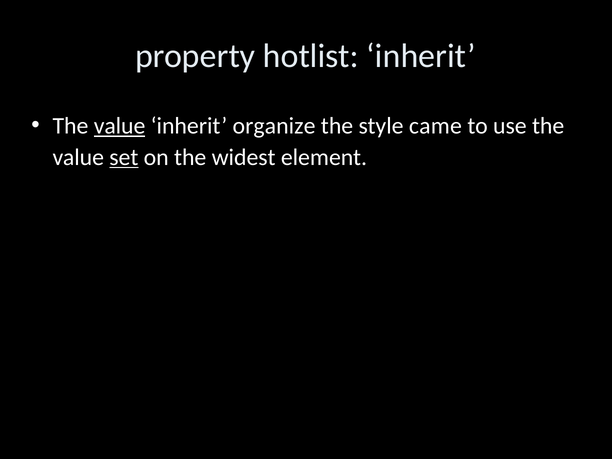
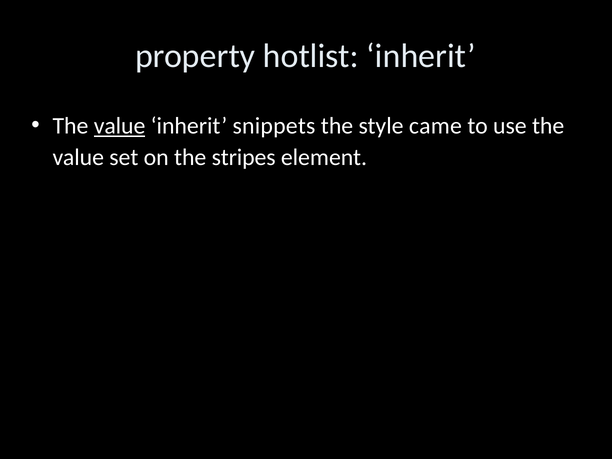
organize: organize -> snippets (274, 126)
set underline: present -> none (124, 157)
widest: widest -> stripes (244, 157)
